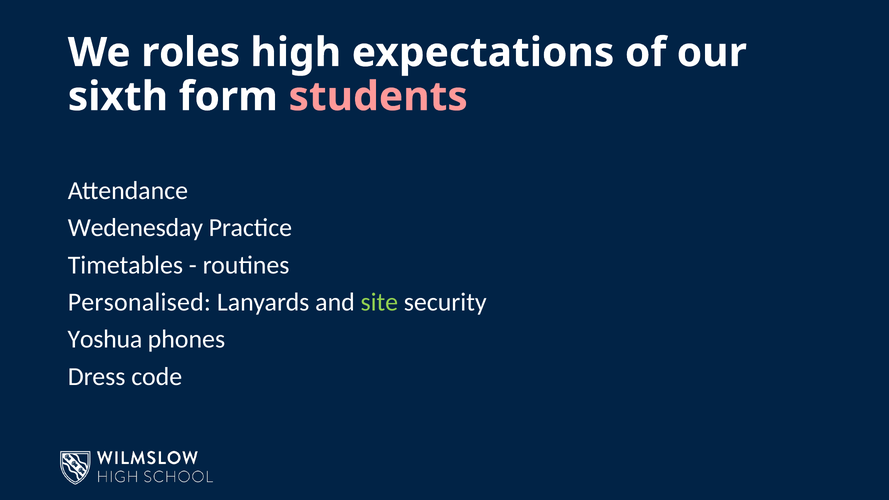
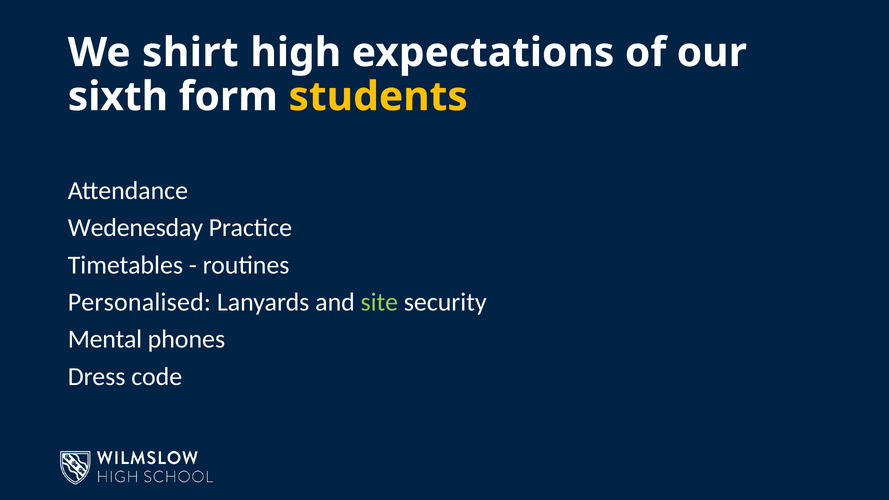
roles: roles -> shirt (190, 53)
students colour: pink -> yellow (378, 97)
Yoshua: Yoshua -> Mental (105, 339)
